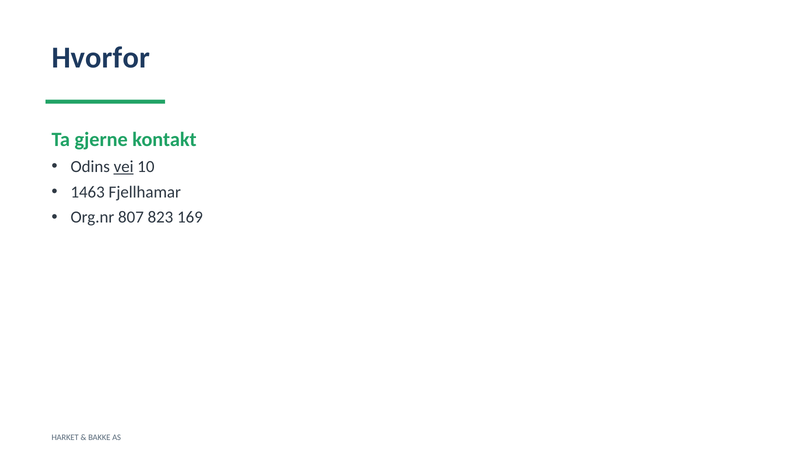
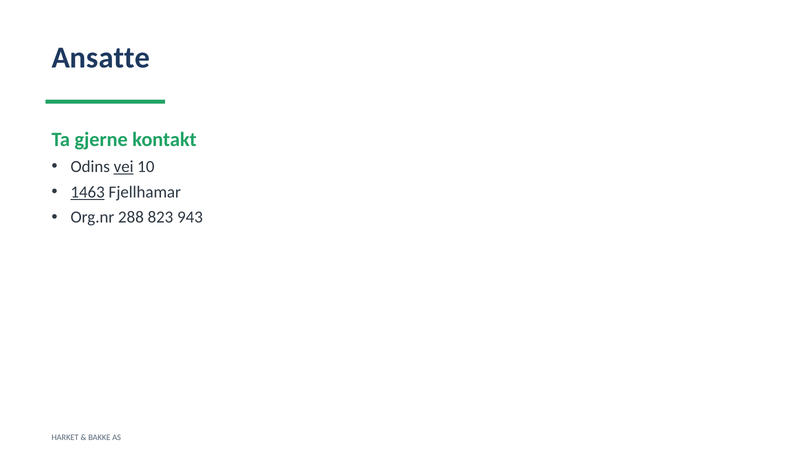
Hvorfor: Hvorfor -> Ansatte (101, 58)
1463 underline: none -> present (88, 192)
807: 807 -> 288 (131, 217)
169: 169 -> 943 (190, 217)
